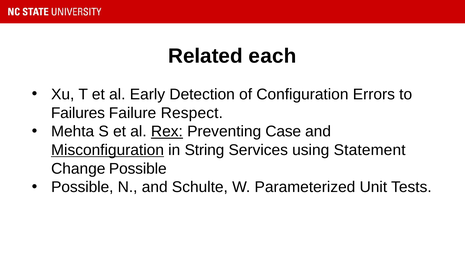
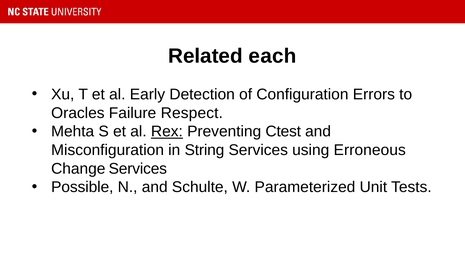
Failures: Failures -> Oracles (78, 113)
Case: Case -> Ctest (283, 132)
Misconfiguration underline: present -> none (108, 150)
Statement: Statement -> Erroneous (370, 150)
Change Possible: Possible -> Services (138, 169)
